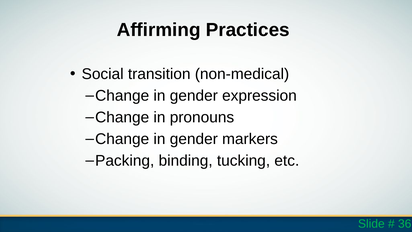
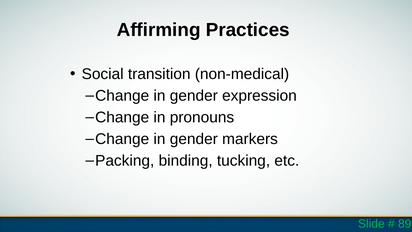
36: 36 -> 89 (405, 224)
